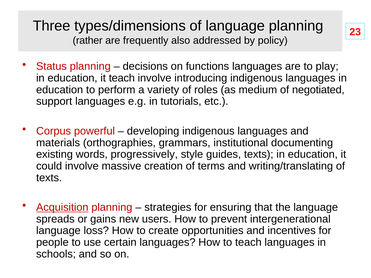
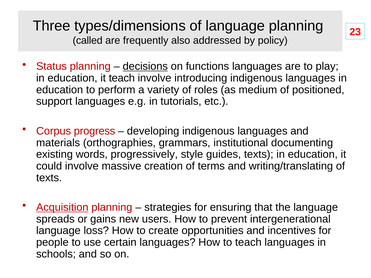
rather: rather -> called (88, 40)
decisions underline: none -> present (145, 66)
negotiated: negotiated -> positioned (318, 90)
powerful: powerful -> progress (95, 131)
